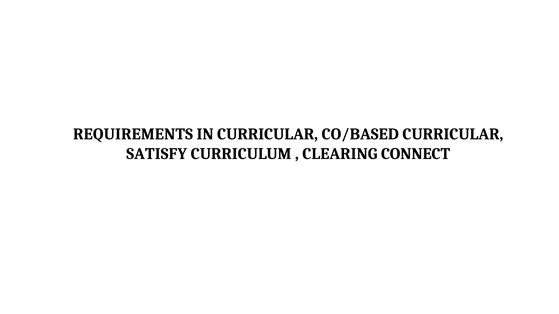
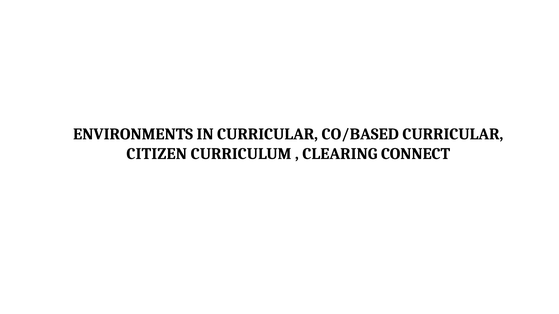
REQUIREMENTS: REQUIREMENTS -> ENVIRONMENTS (133, 134)
SATISFY: SATISFY -> CITIZEN (157, 154)
